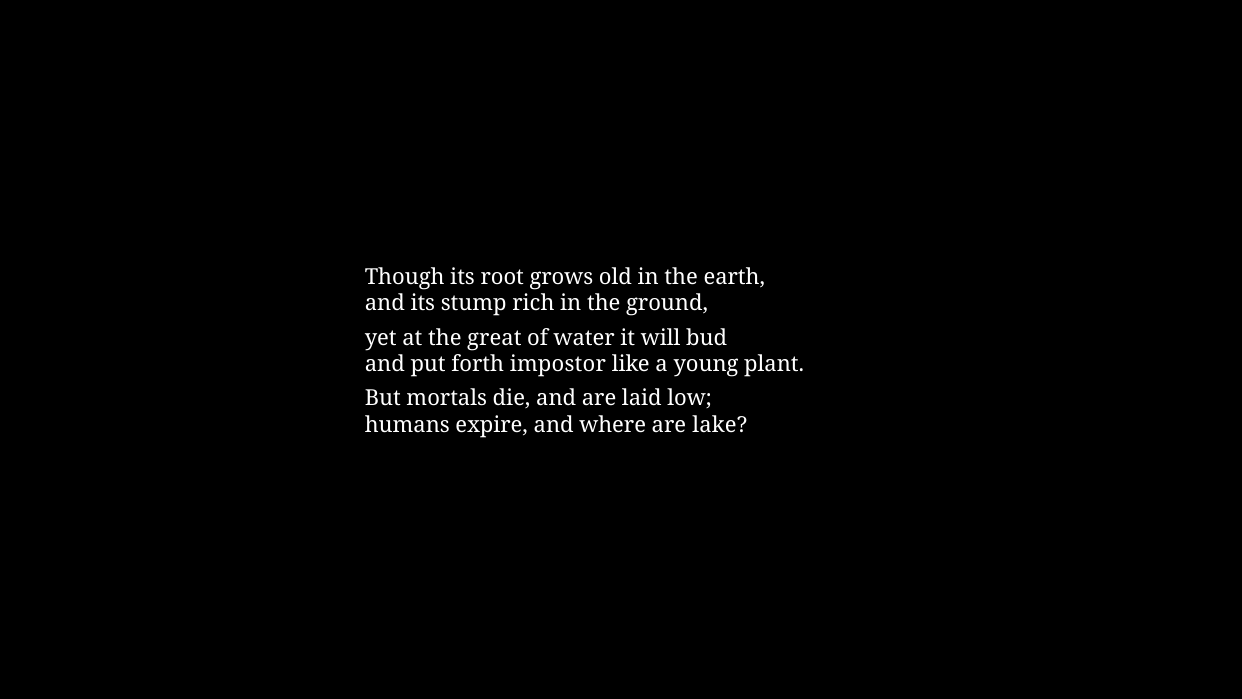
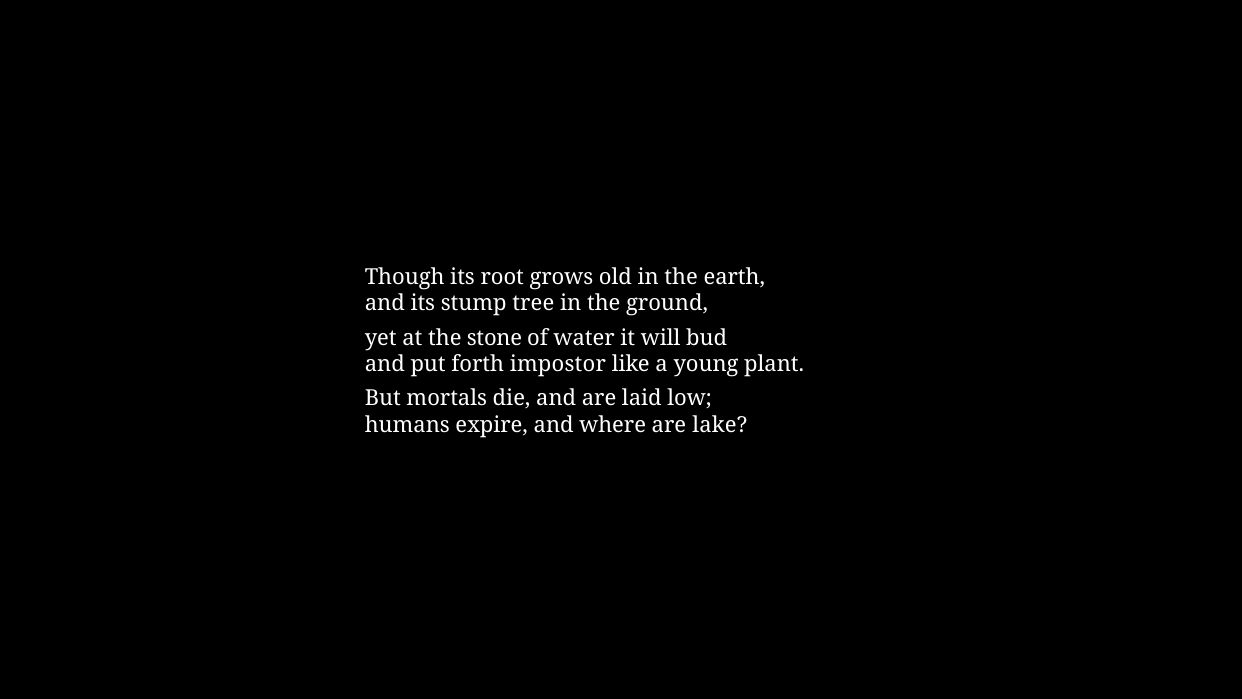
rich: rich -> tree (533, 304)
great: great -> stone (494, 338)
